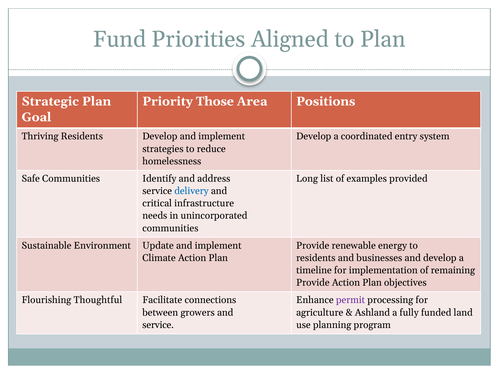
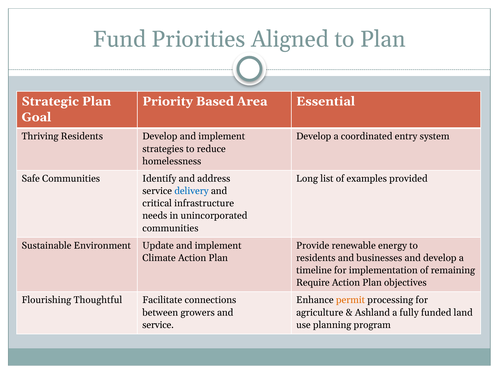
Those: Those -> Based (215, 101)
Positions: Positions -> Essential (326, 101)
Provide: Provide -> Require (313, 283)
permit colour: purple -> orange (351, 300)
